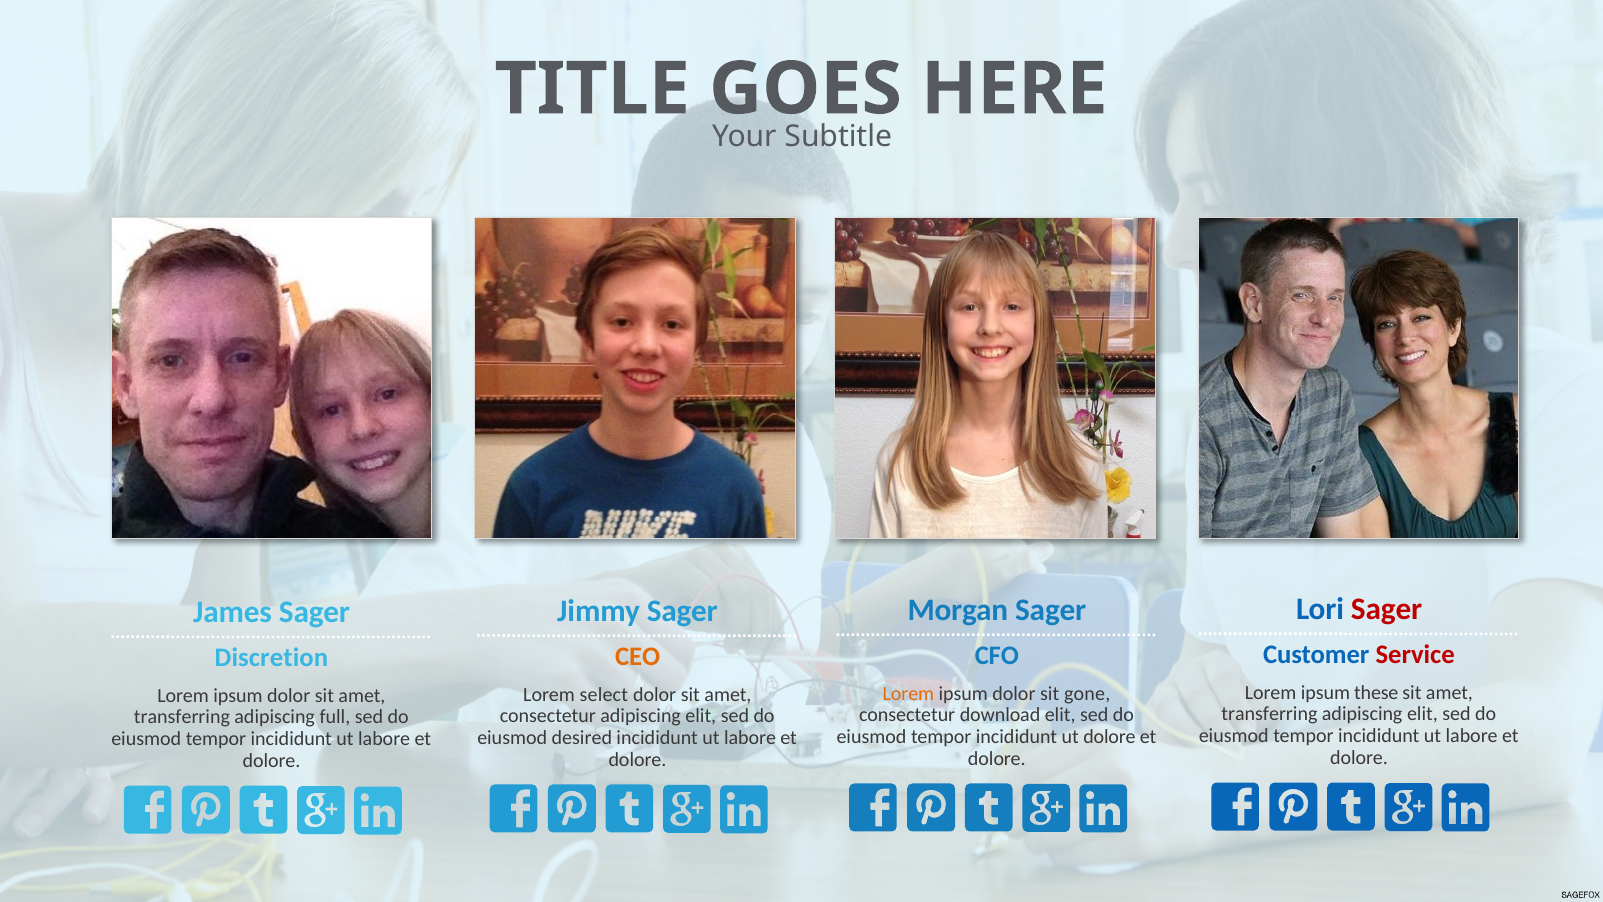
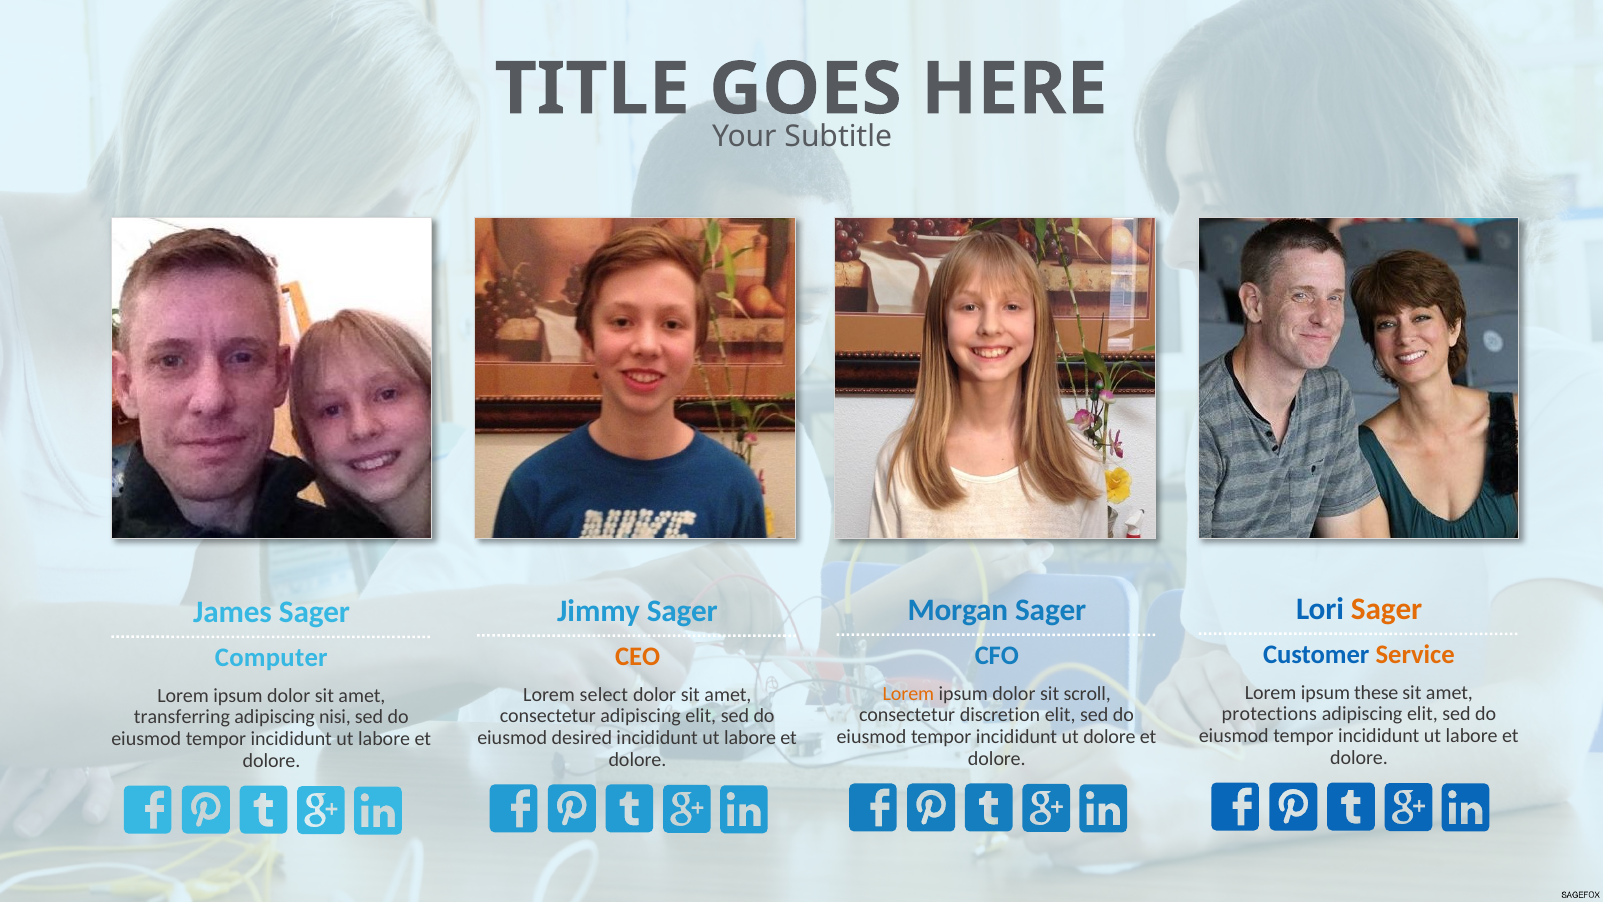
Sager colour: red -> orange (1387, 609)
Service colour: red -> orange (1415, 655)
Discretion: Discretion -> Computer (271, 658)
gone: gone -> scroll (1087, 693)
transferring: transferring -> protections (1269, 714)
download: download -> discretion (1000, 715)
full: full -> nisi (335, 717)
